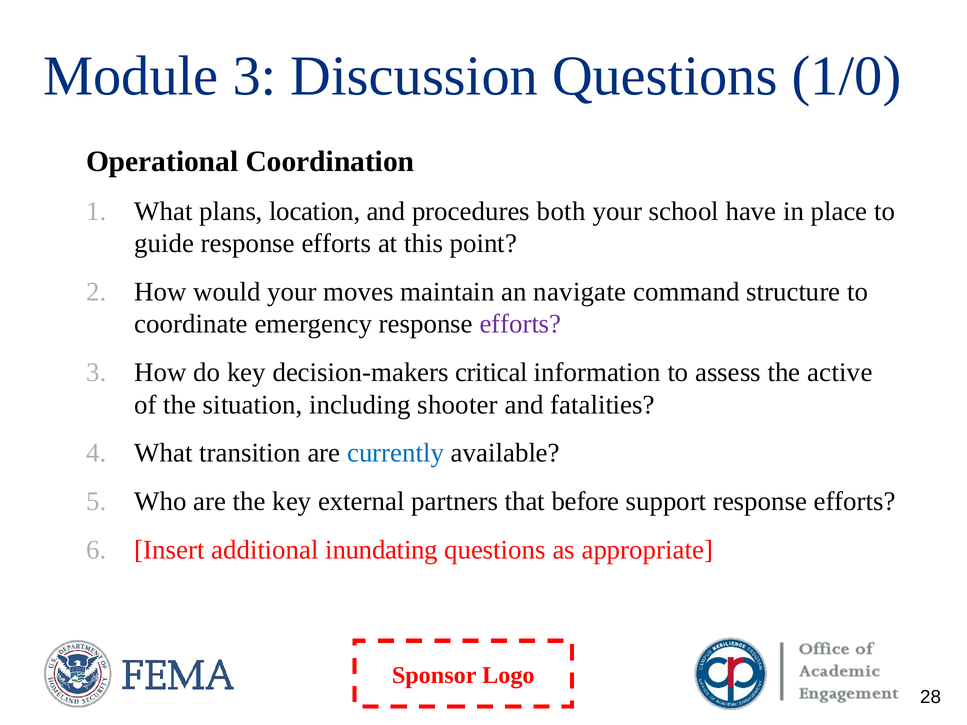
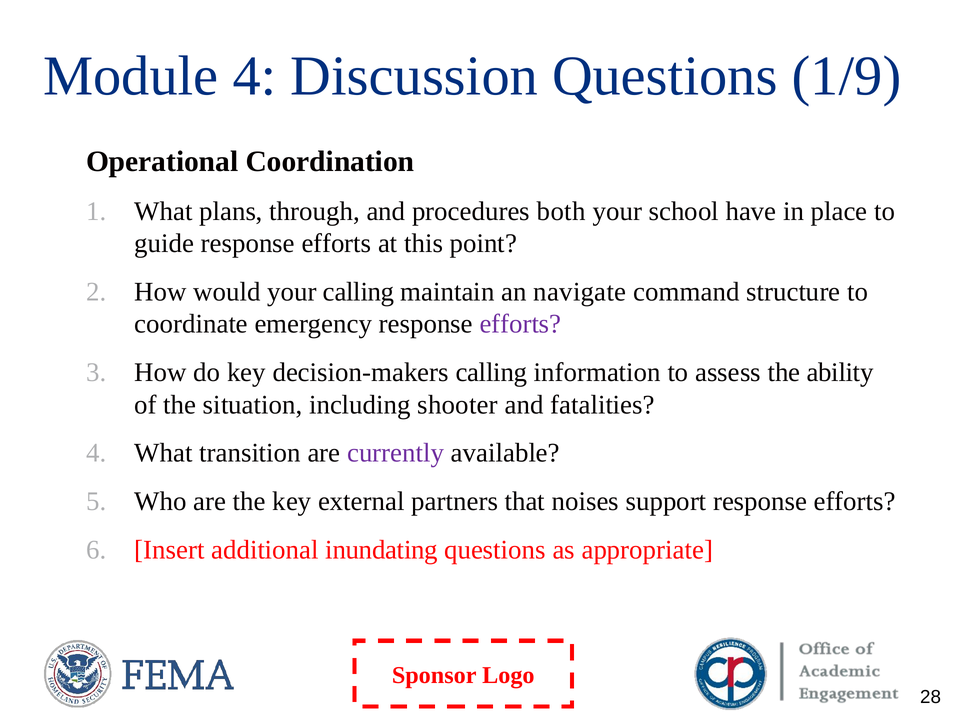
Module 3: 3 -> 4 (254, 76)
1/0: 1/0 -> 1/9 (846, 76)
location: location -> through (315, 211)
your moves: moves -> calling (359, 292)
decision-makers critical: critical -> calling (491, 373)
active: active -> ability (840, 373)
currently colour: blue -> purple (396, 453)
before: before -> noises (585, 502)
